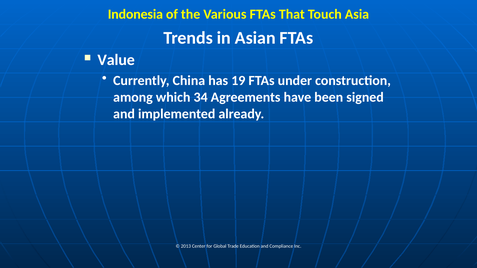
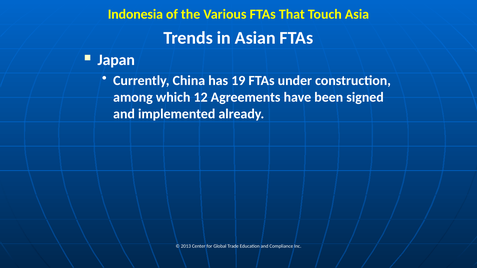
Value: Value -> Japan (116, 60)
34: 34 -> 12 (201, 97)
